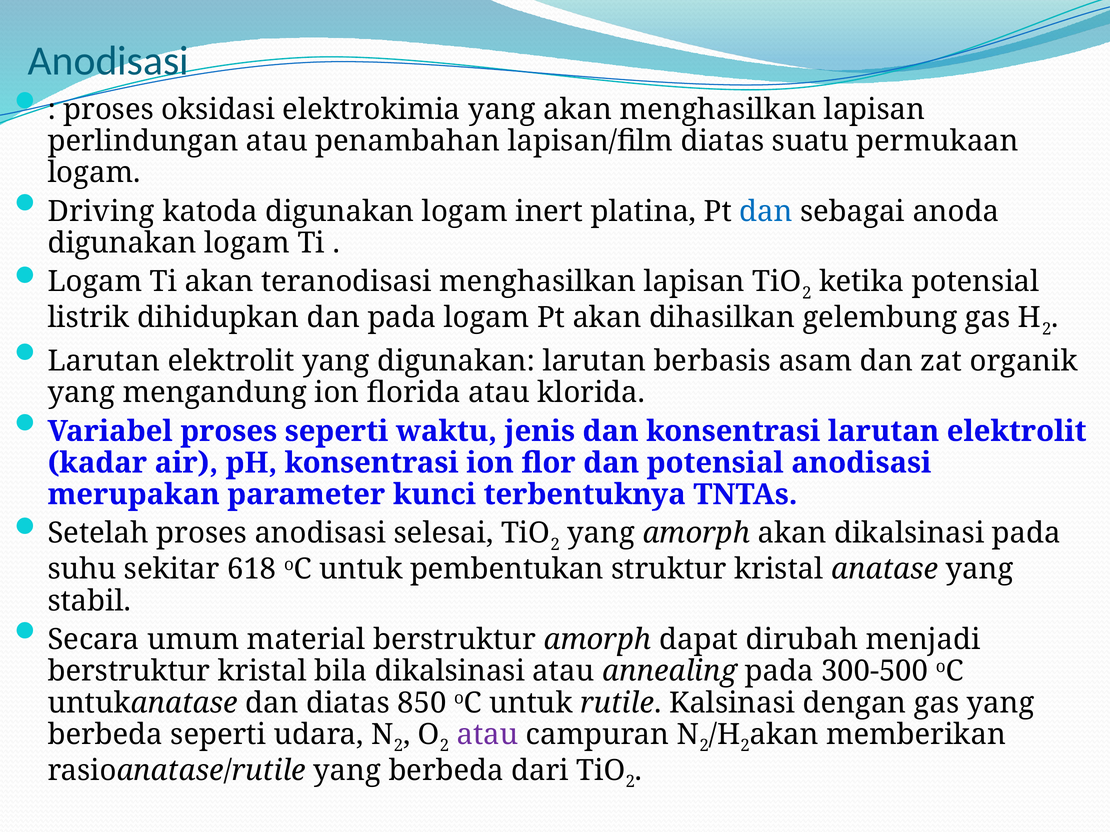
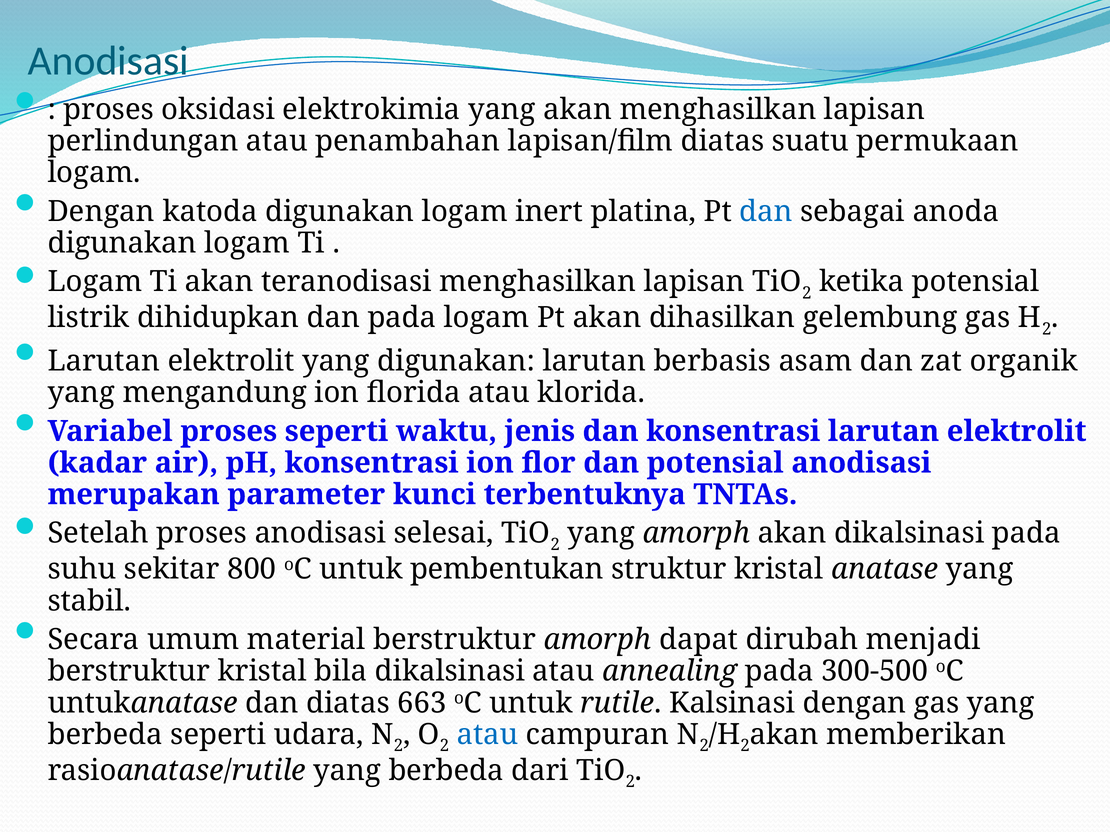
Driving: Driving -> Dengan (101, 212)
618: 618 -> 800 (252, 570)
850: 850 -> 663 (422, 703)
atau colour: purple -> blue (488, 735)
